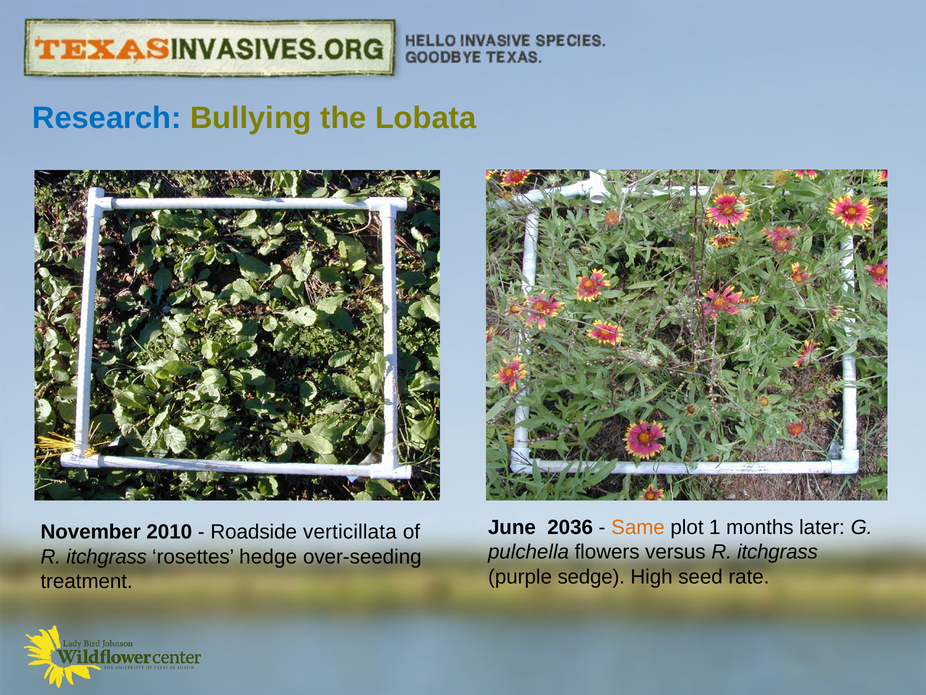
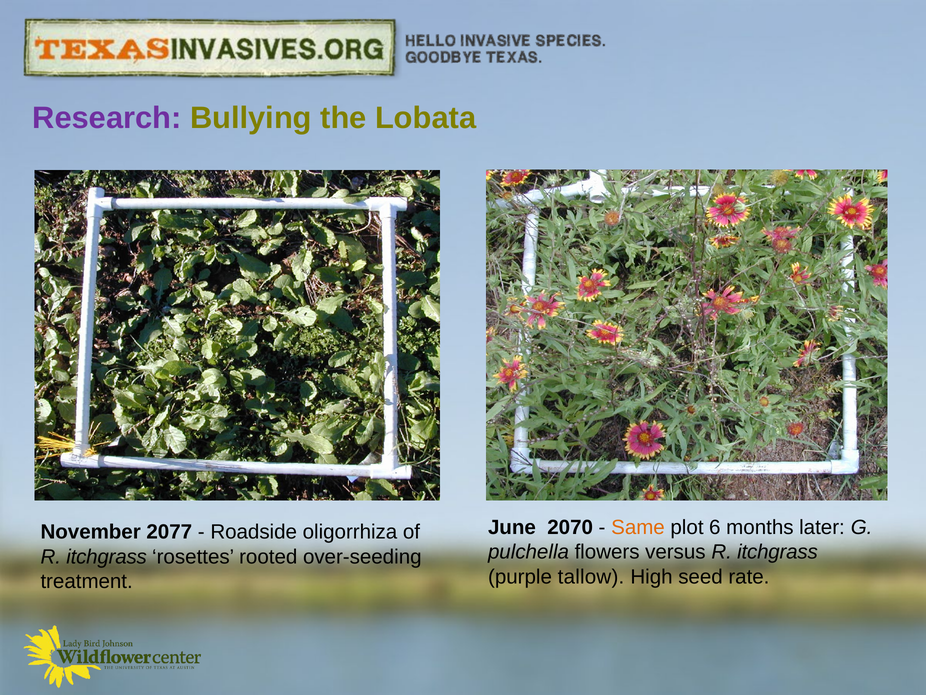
Research colour: blue -> purple (107, 118)
2036: 2036 -> 2070 (570, 527)
1: 1 -> 6 (715, 527)
2010: 2010 -> 2077 (169, 532)
verticillata: verticillata -> oligorrhiza (350, 532)
hedge: hedge -> rooted (268, 556)
sedge: sedge -> tallow (591, 576)
